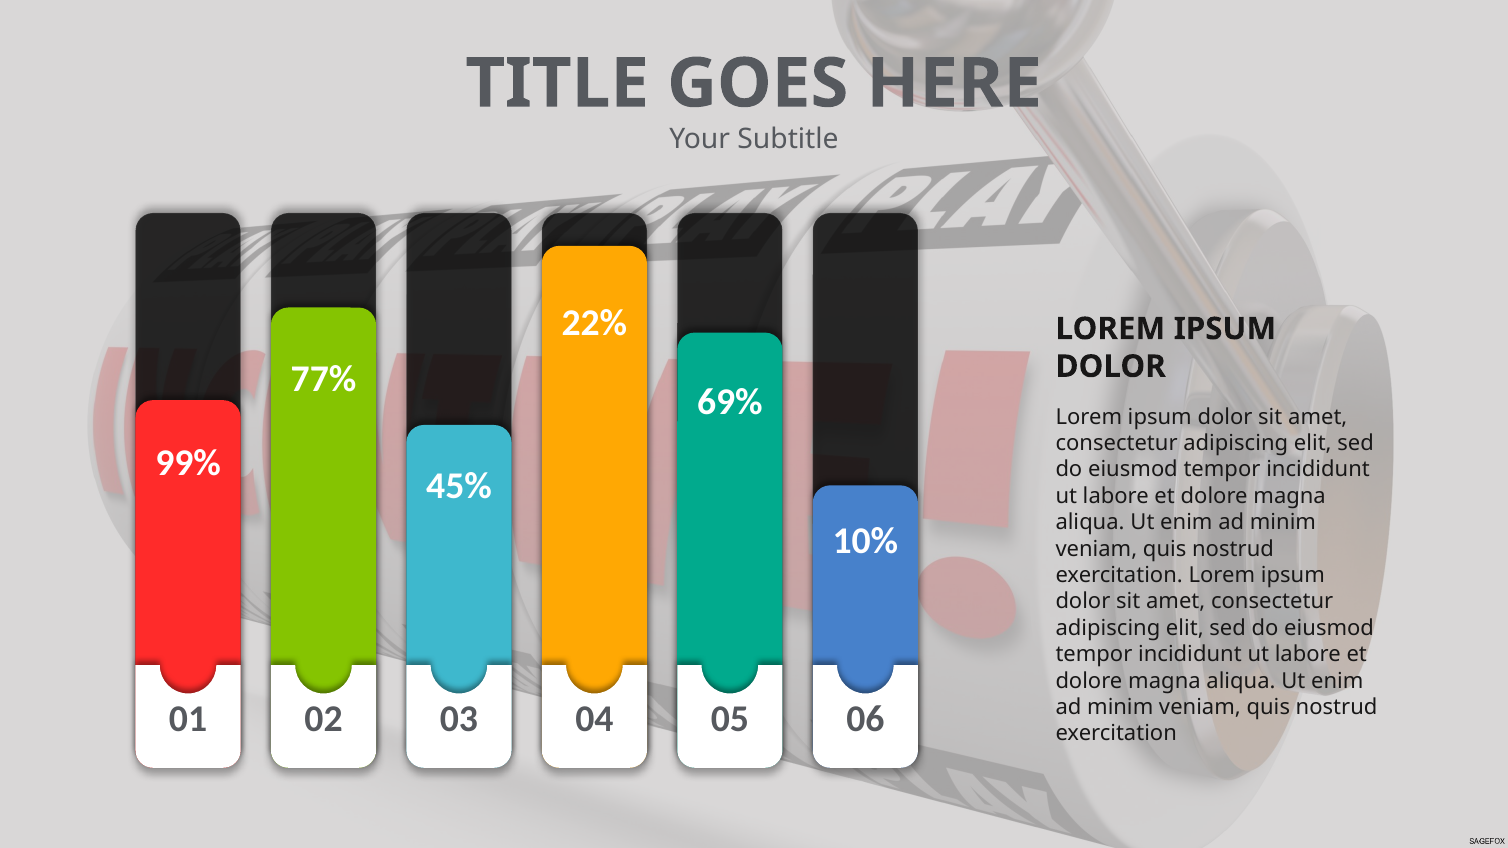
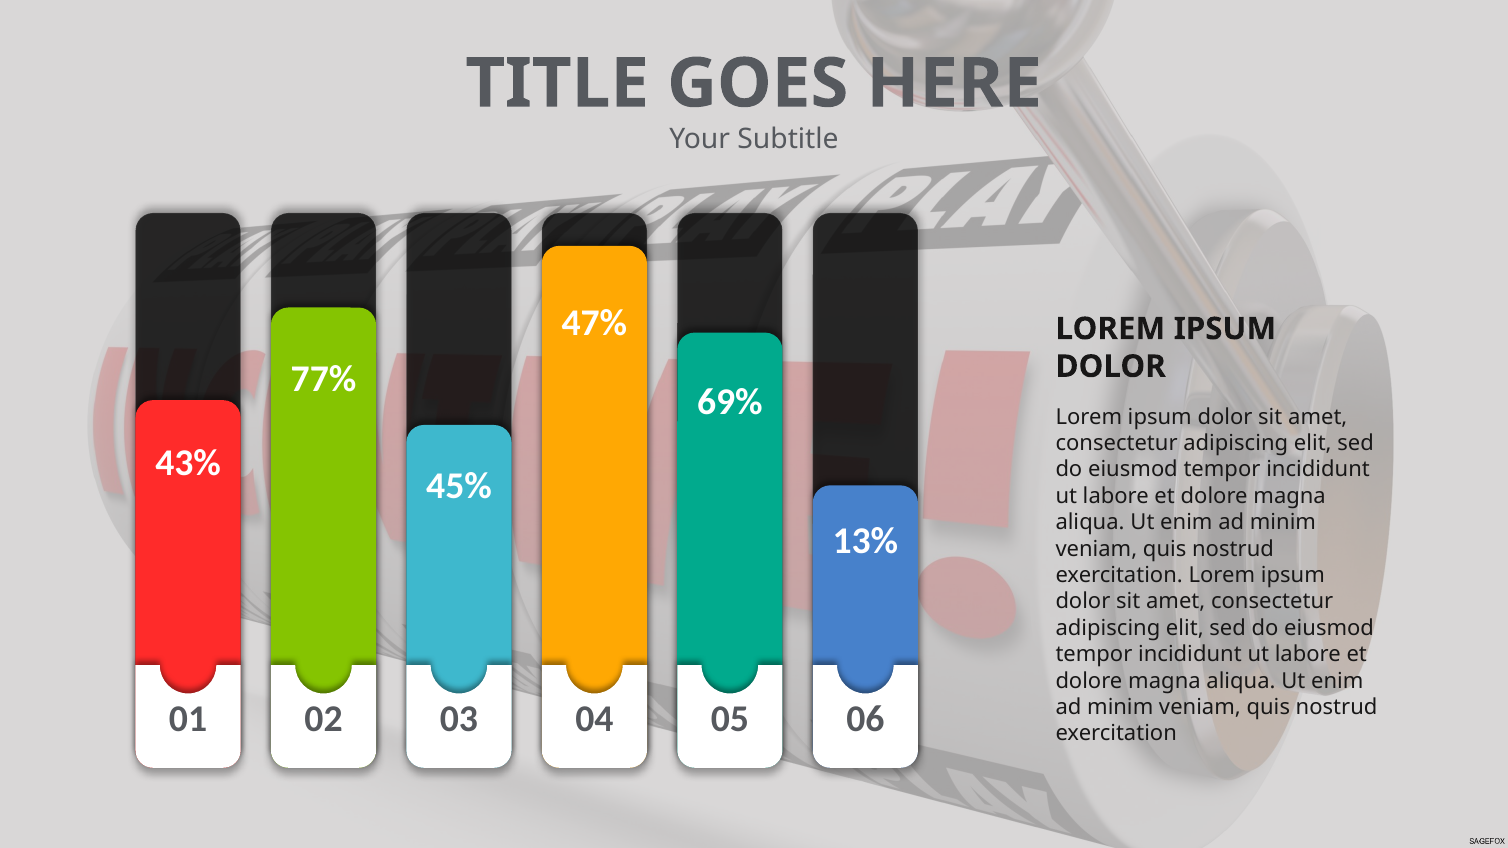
22%: 22% -> 47% (594, 323)
99%: 99% -> 43% (188, 464)
10%: 10% -> 13% (865, 541)
